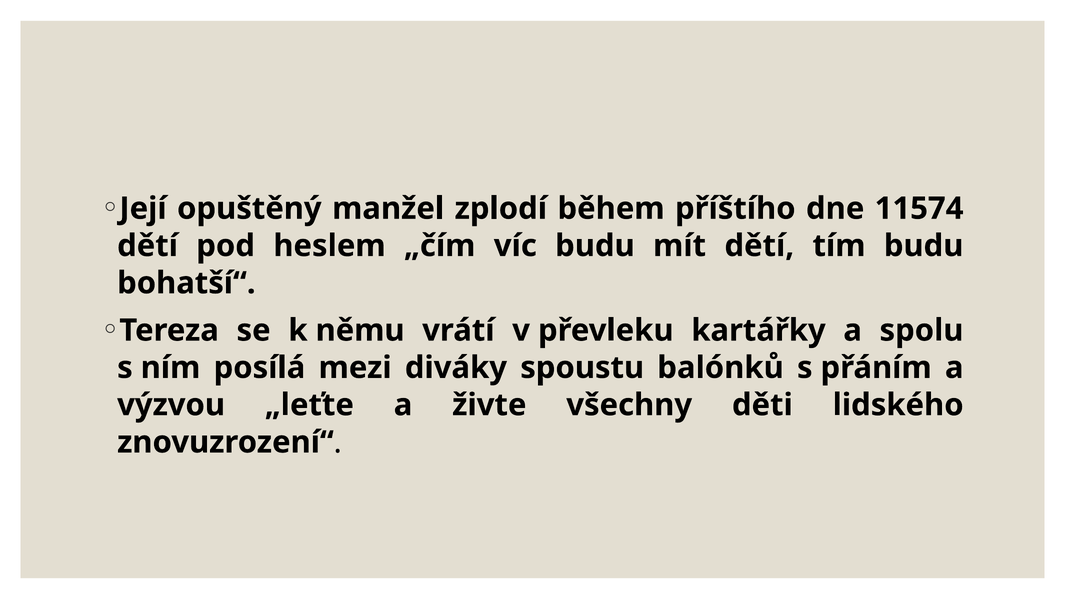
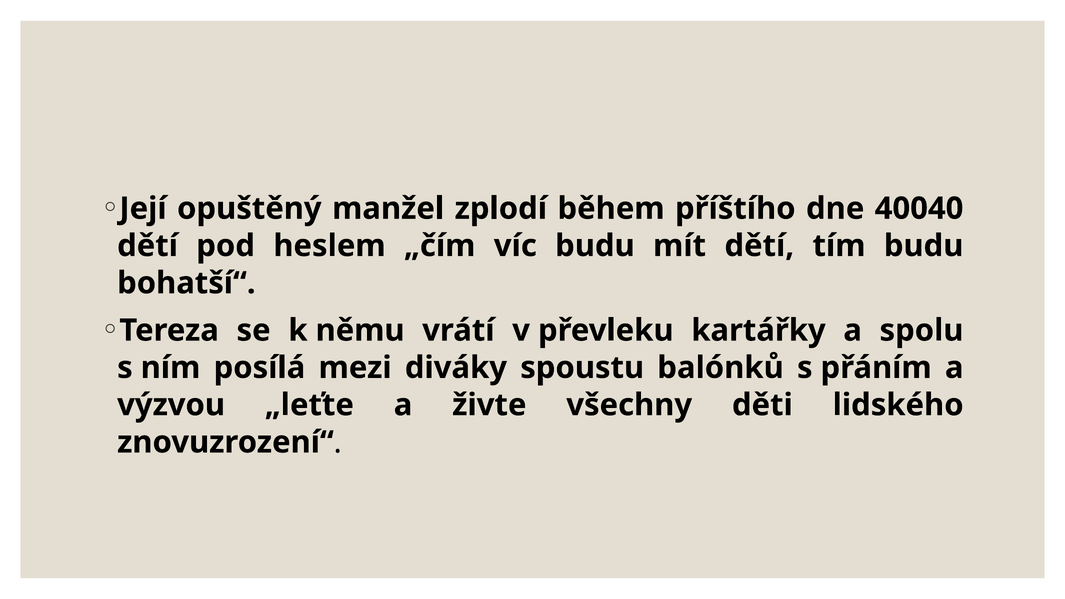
11574: 11574 -> 40040 (919, 209)
